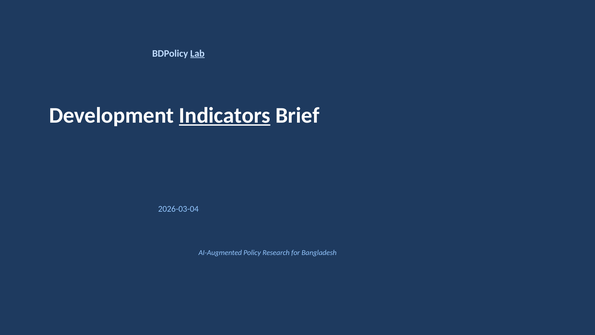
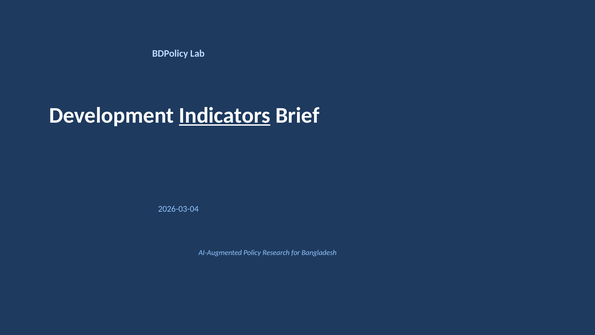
Lab underline: present -> none (197, 53)
